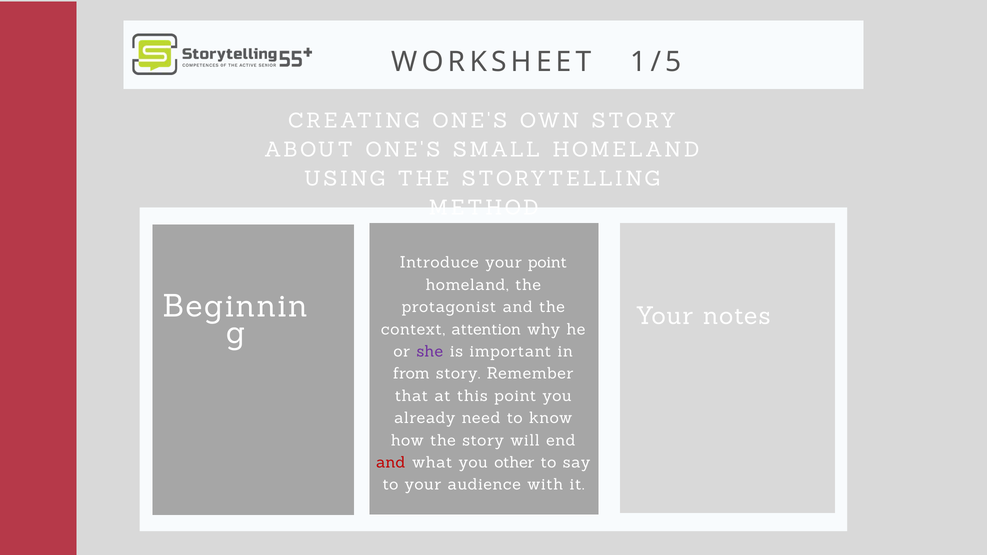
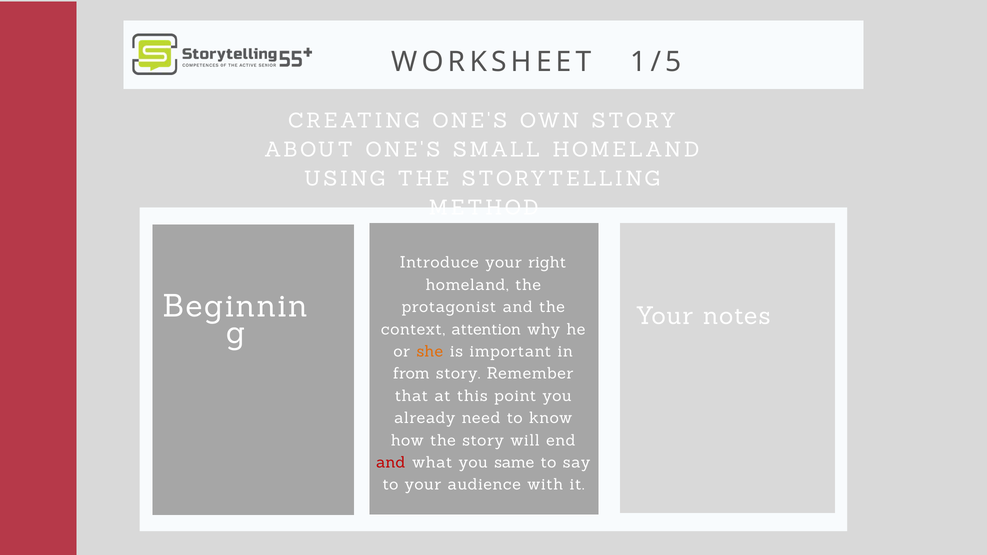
your point: point -> right (547, 263)
she colour: purple -> orange (430, 352)
other: other -> same (514, 463)
